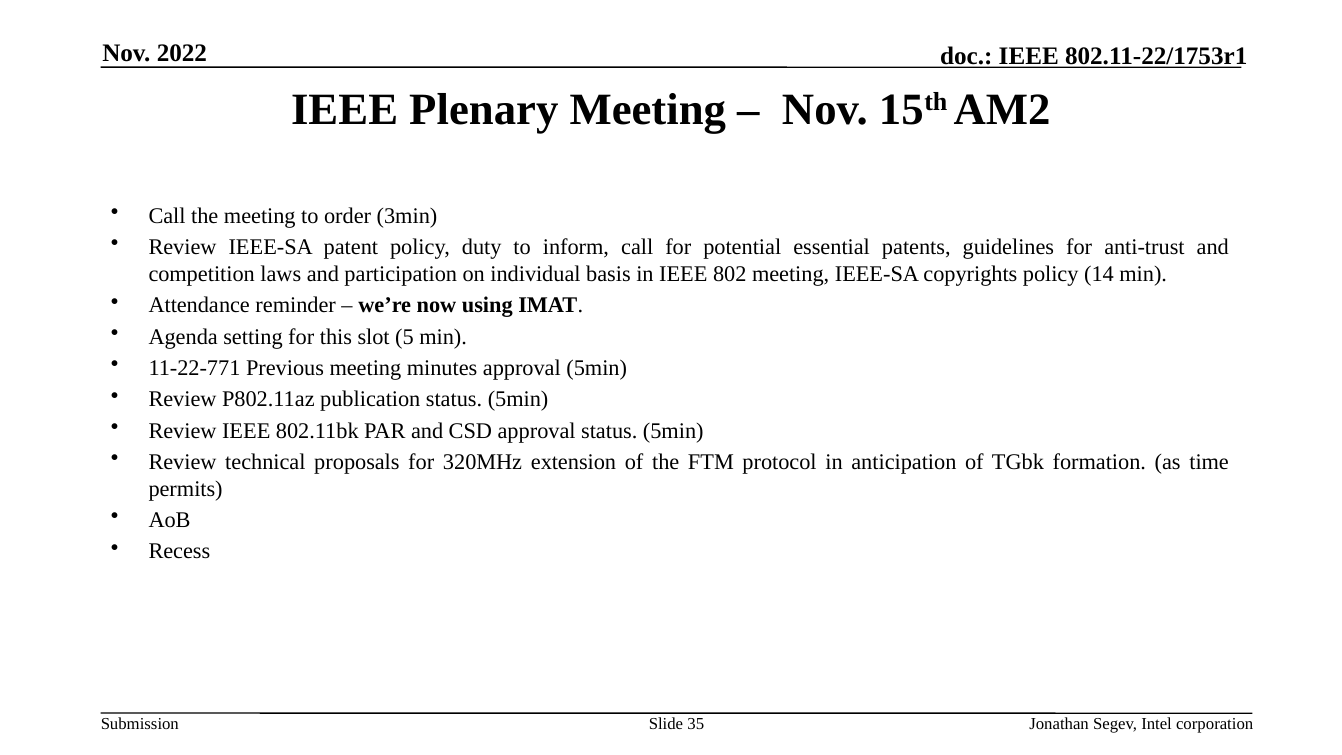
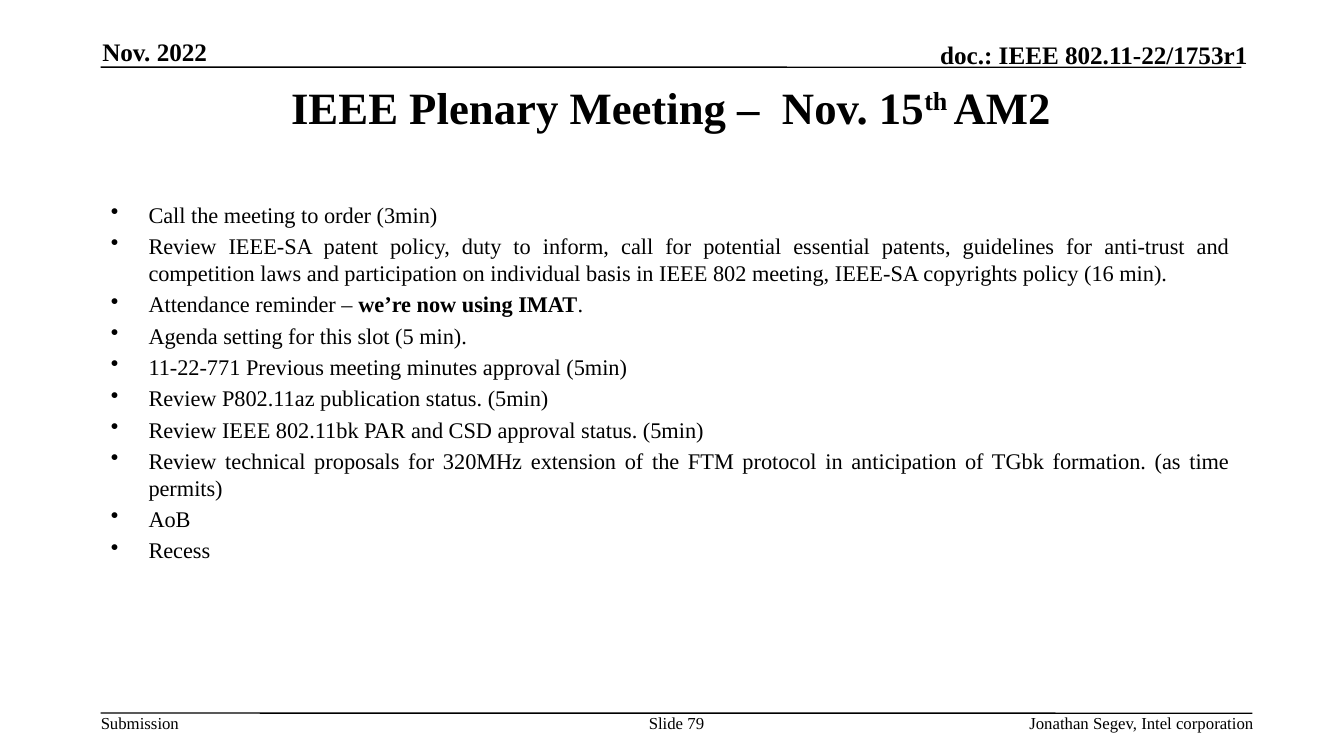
14: 14 -> 16 (1099, 274)
35: 35 -> 79 (696, 724)
